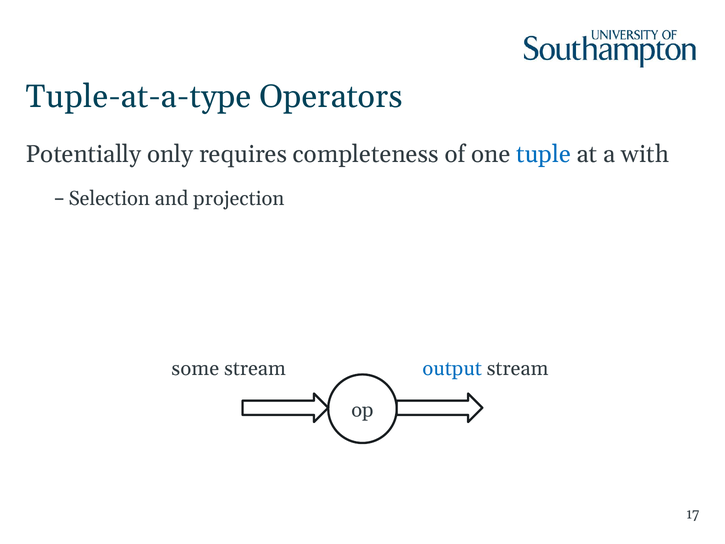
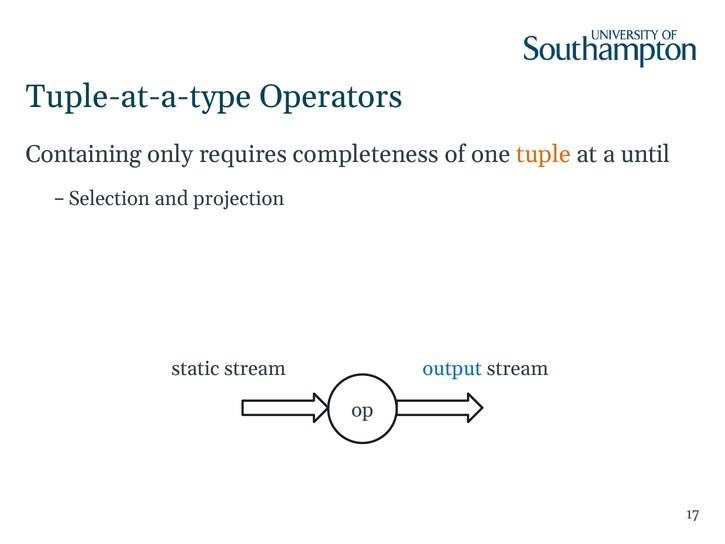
Potentially: Potentially -> Containing (84, 154)
tuple colour: blue -> orange (544, 154)
with: with -> until (645, 154)
some: some -> static (195, 369)
